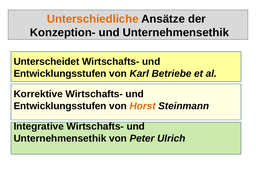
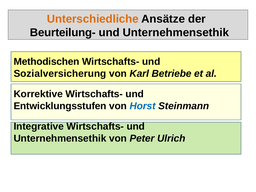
Konzeption-: Konzeption- -> Beurteilung- (63, 33)
Unterscheidet: Unterscheidet -> Methodischen (47, 62)
Entwicklungsstufen: Entwicklungsstufen -> Sozialversicherung (60, 74)
Horst colour: orange -> blue (143, 106)
